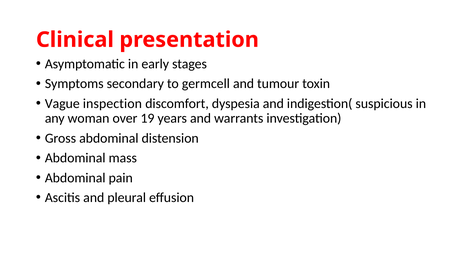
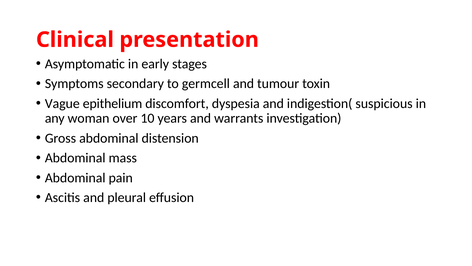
inspection: inspection -> epithelium (113, 103)
19: 19 -> 10 (147, 118)
